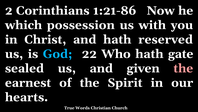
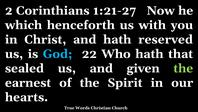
1:21-86: 1:21-86 -> 1:21-27 (114, 11)
possession: possession -> henceforth (81, 25)
gate: gate -> that (181, 54)
the colour: pink -> light green (183, 68)
